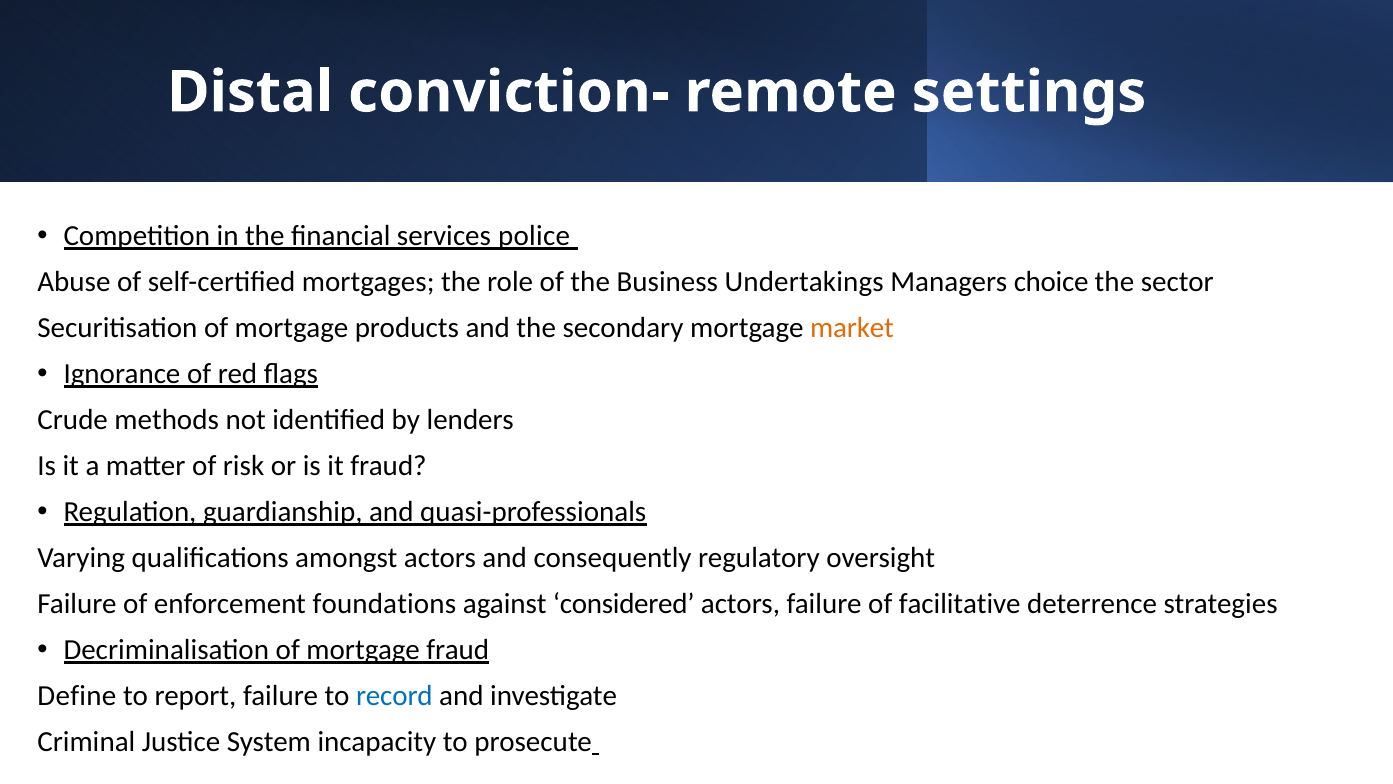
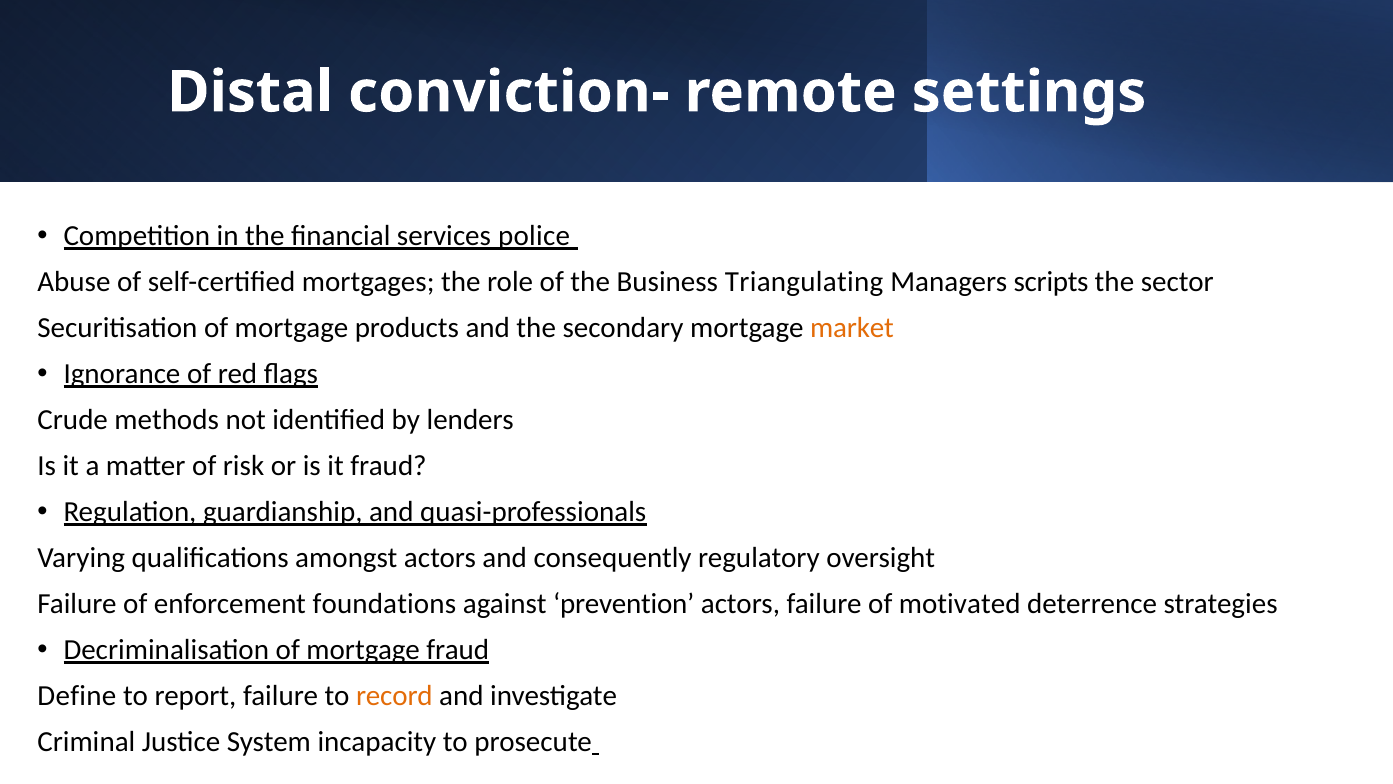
Undertakings: Undertakings -> Triangulating (804, 282)
choice: choice -> scripts (1051, 282)
considered: considered -> prevention (624, 603)
facilitative: facilitative -> motivated (960, 603)
record colour: blue -> orange (394, 695)
